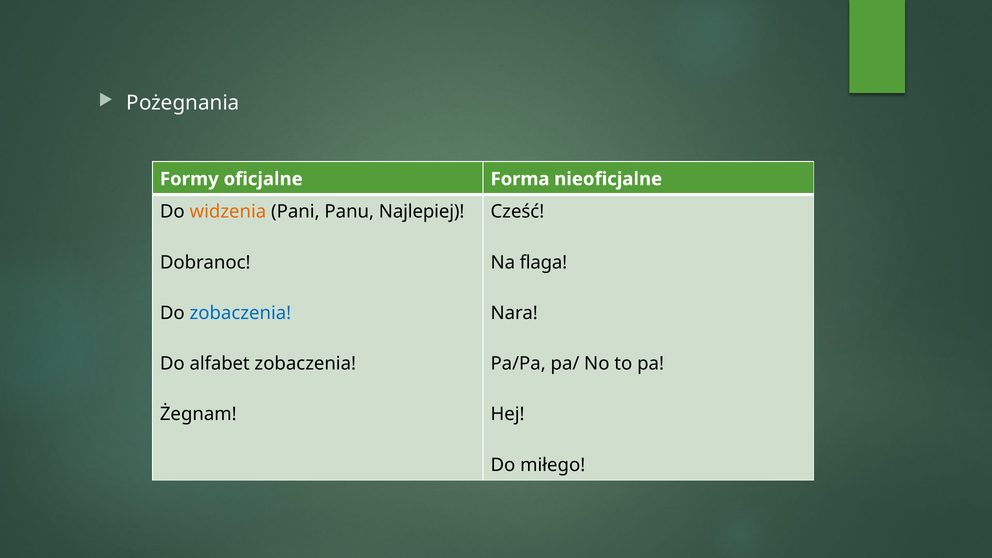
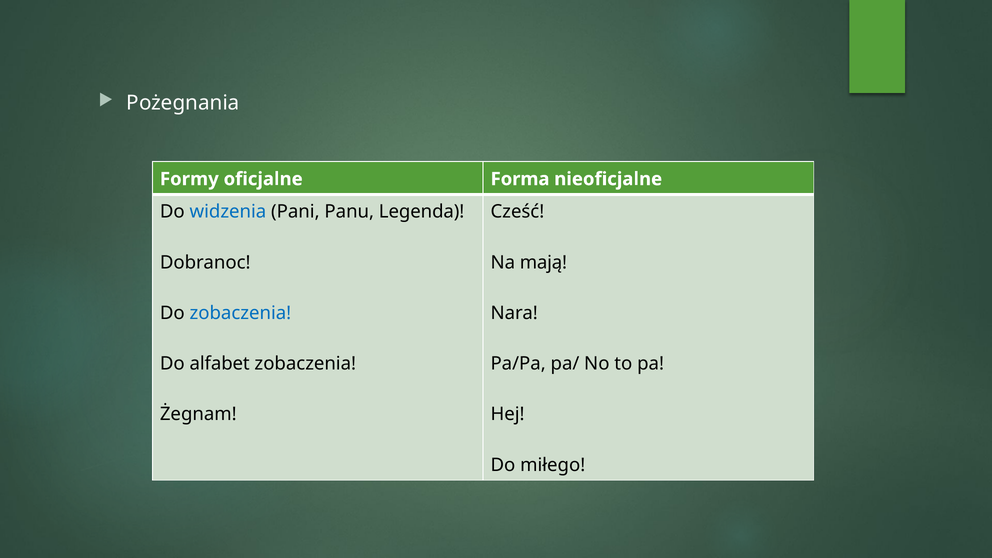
widzenia colour: orange -> blue (228, 212)
Najlepiej: Najlepiej -> Legenda (422, 212)
flaga: flaga -> mają (543, 262)
